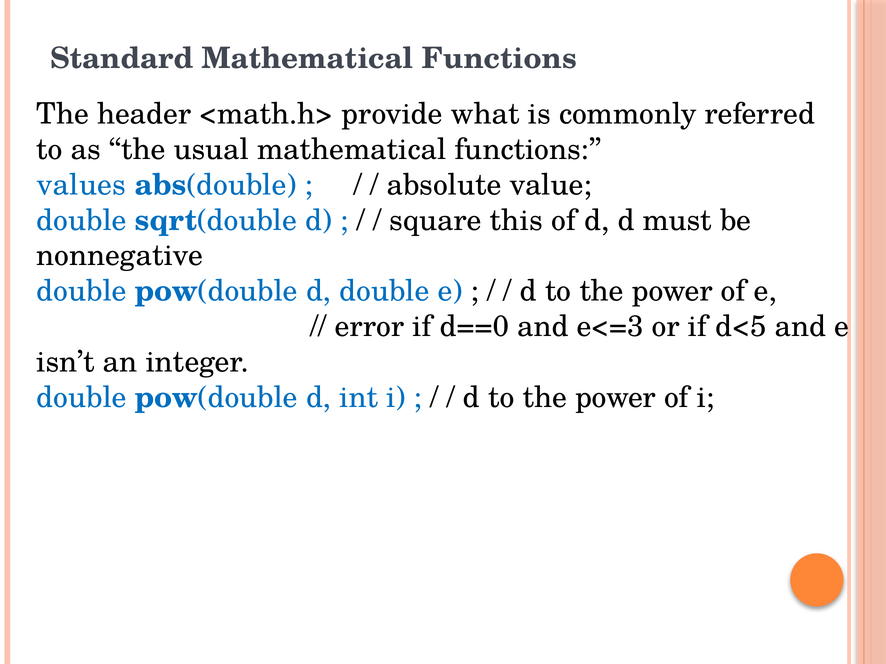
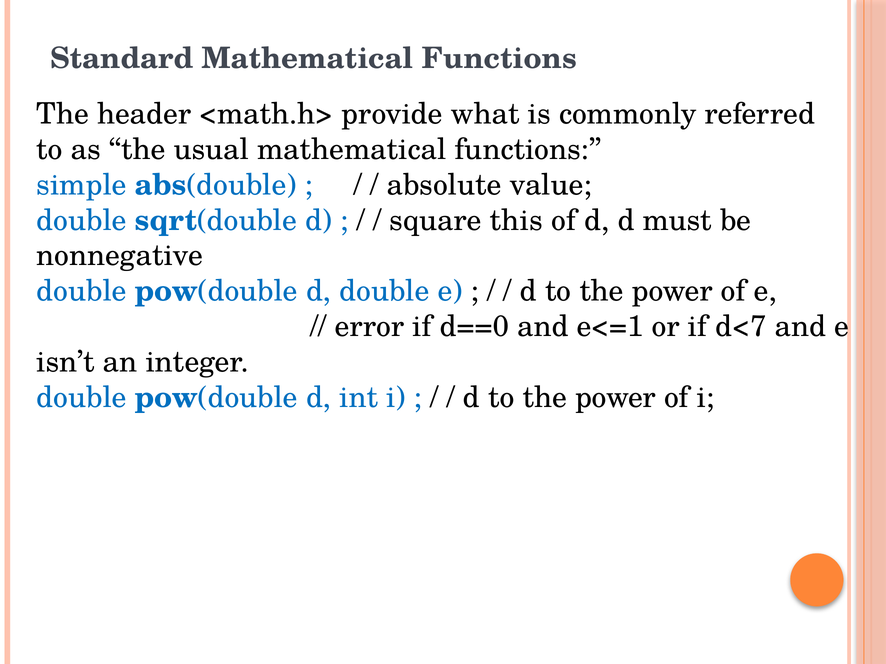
values: values -> simple (82, 185)
e<=3: e<=3 -> e<=1 (610, 327)
d<5: d<5 -> d<7 (741, 327)
